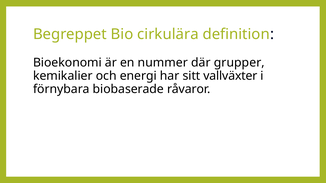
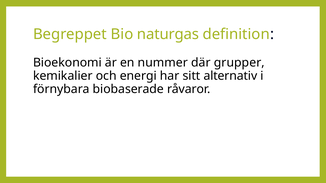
cirkulära: cirkulära -> naturgas (168, 34)
vallväxter: vallväxter -> alternativ (230, 76)
